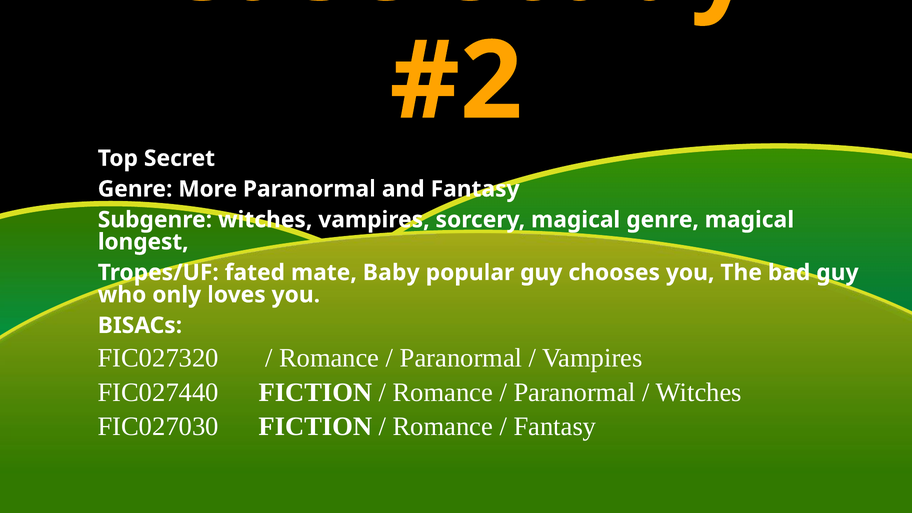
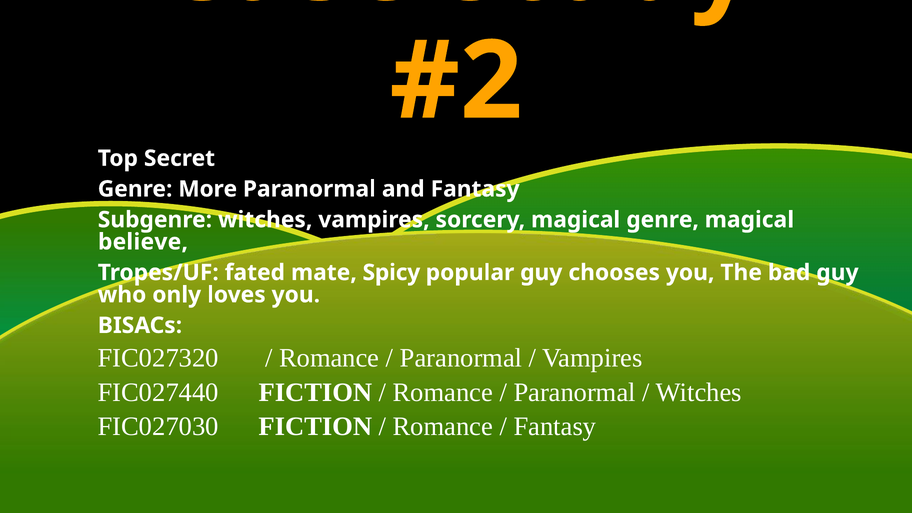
longest: longest -> believe (143, 242)
Baby: Baby -> Spicy (391, 273)
